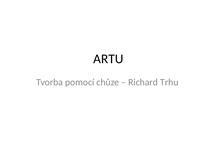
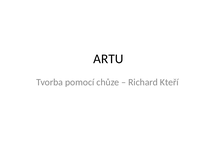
Trhu: Trhu -> Kteří (169, 82)
